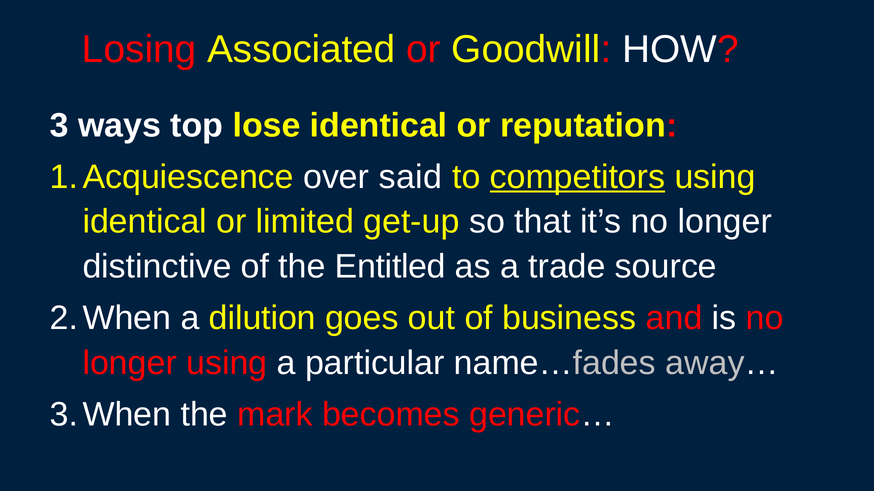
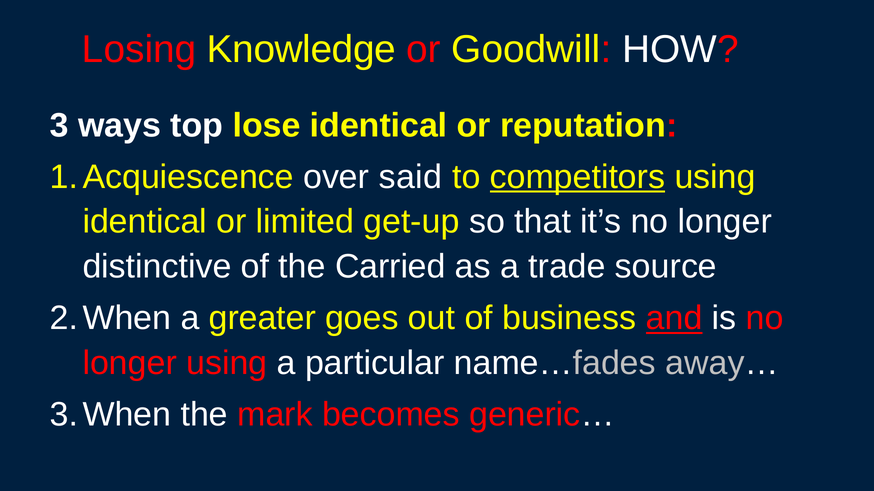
Associated: Associated -> Knowledge (301, 49)
Entitled: Entitled -> Carried (390, 267)
dilution: dilution -> greater (262, 319)
and underline: none -> present (674, 319)
